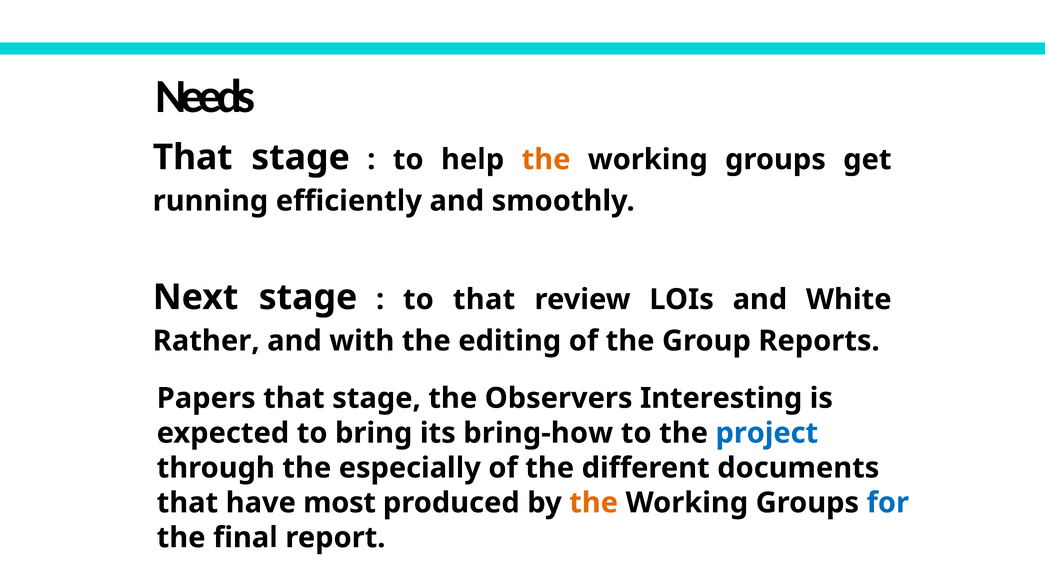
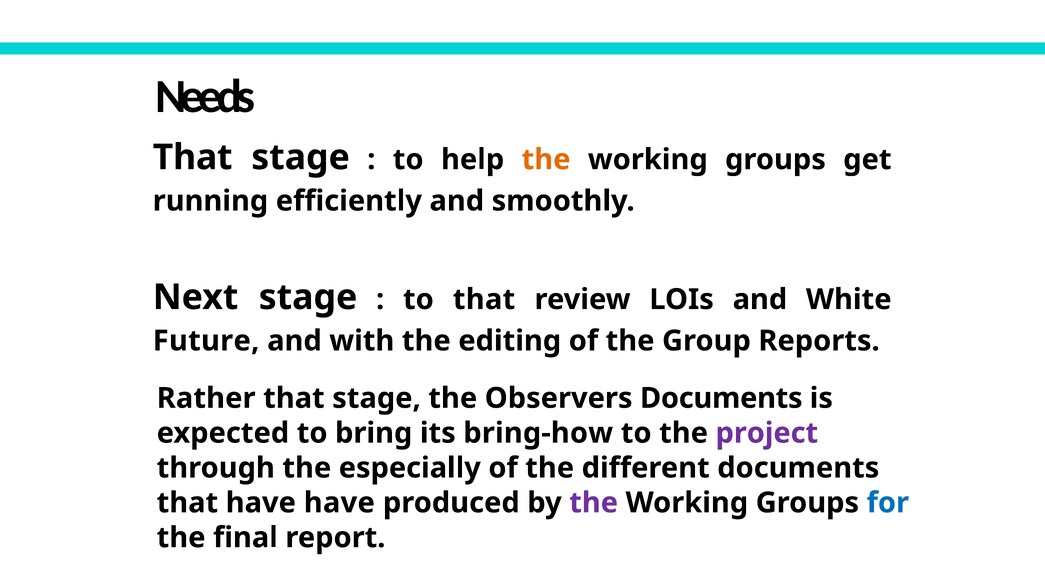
Rather: Rather -> Future (206, 341)
Papers: Papers -> Rather (206, 398)
Observers Interesting: Interesting -> Documents (721, 398)
project colour: blue -> purple (767, 433)
have most: most -> have (339, 503)
the colour: orange -> purple (594, 503)
